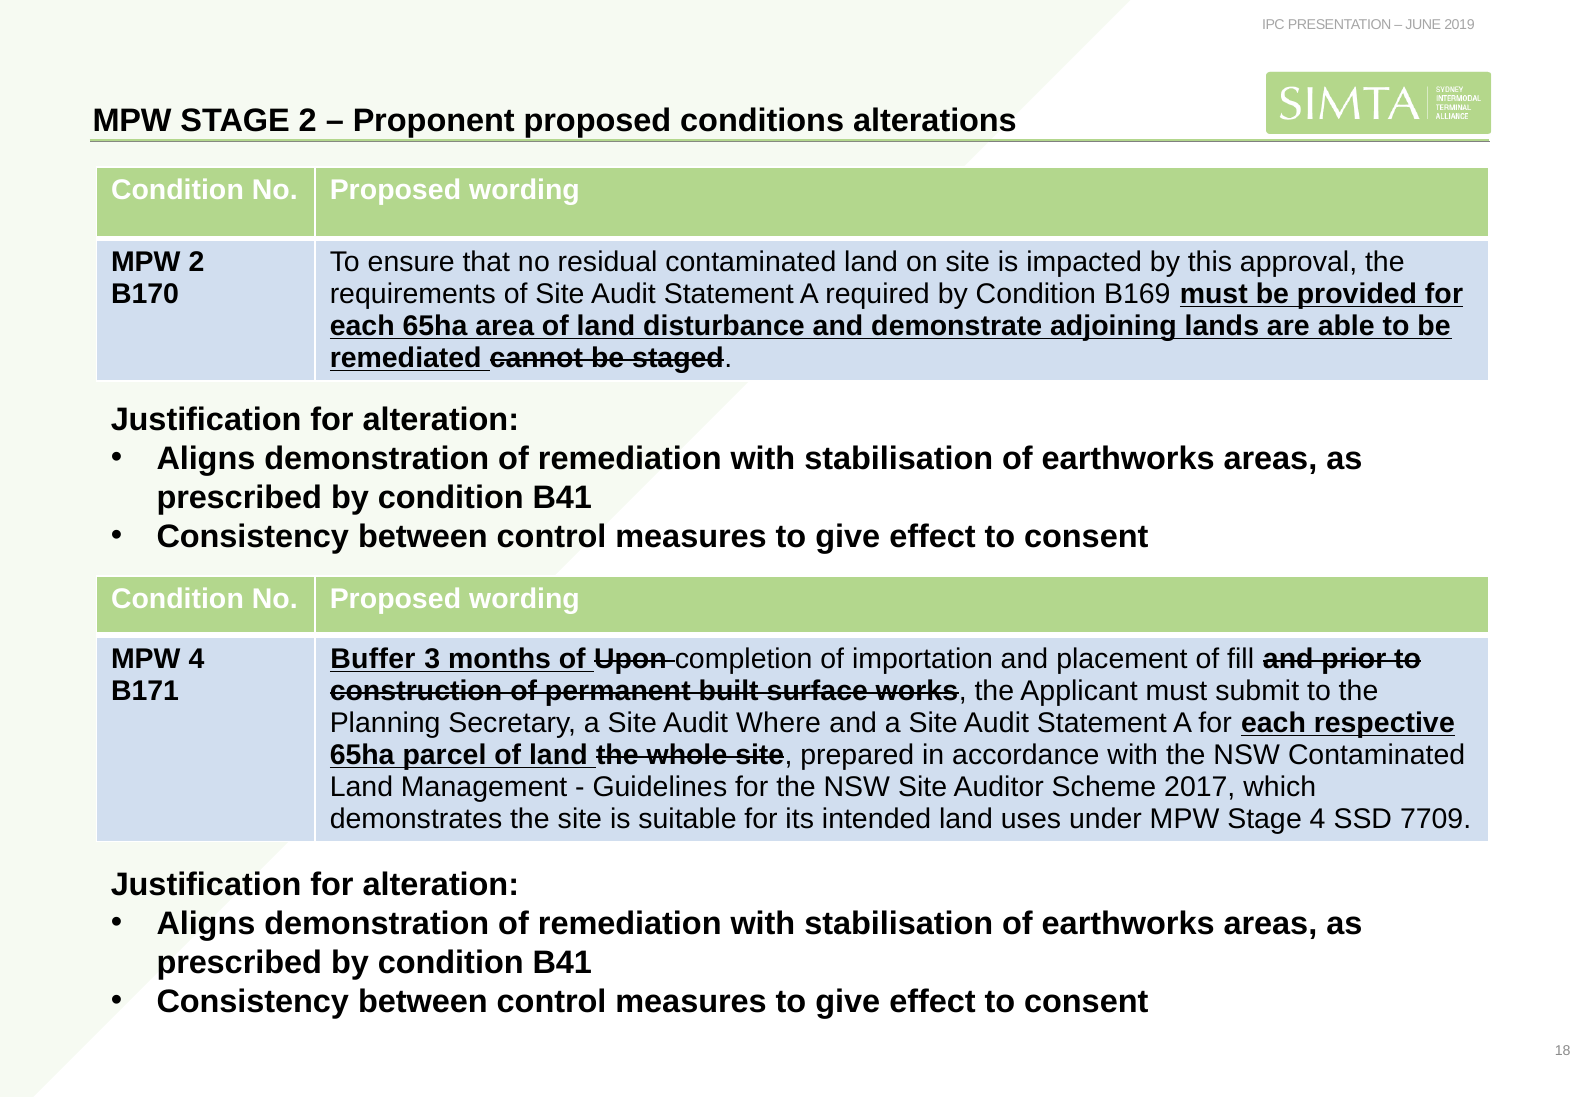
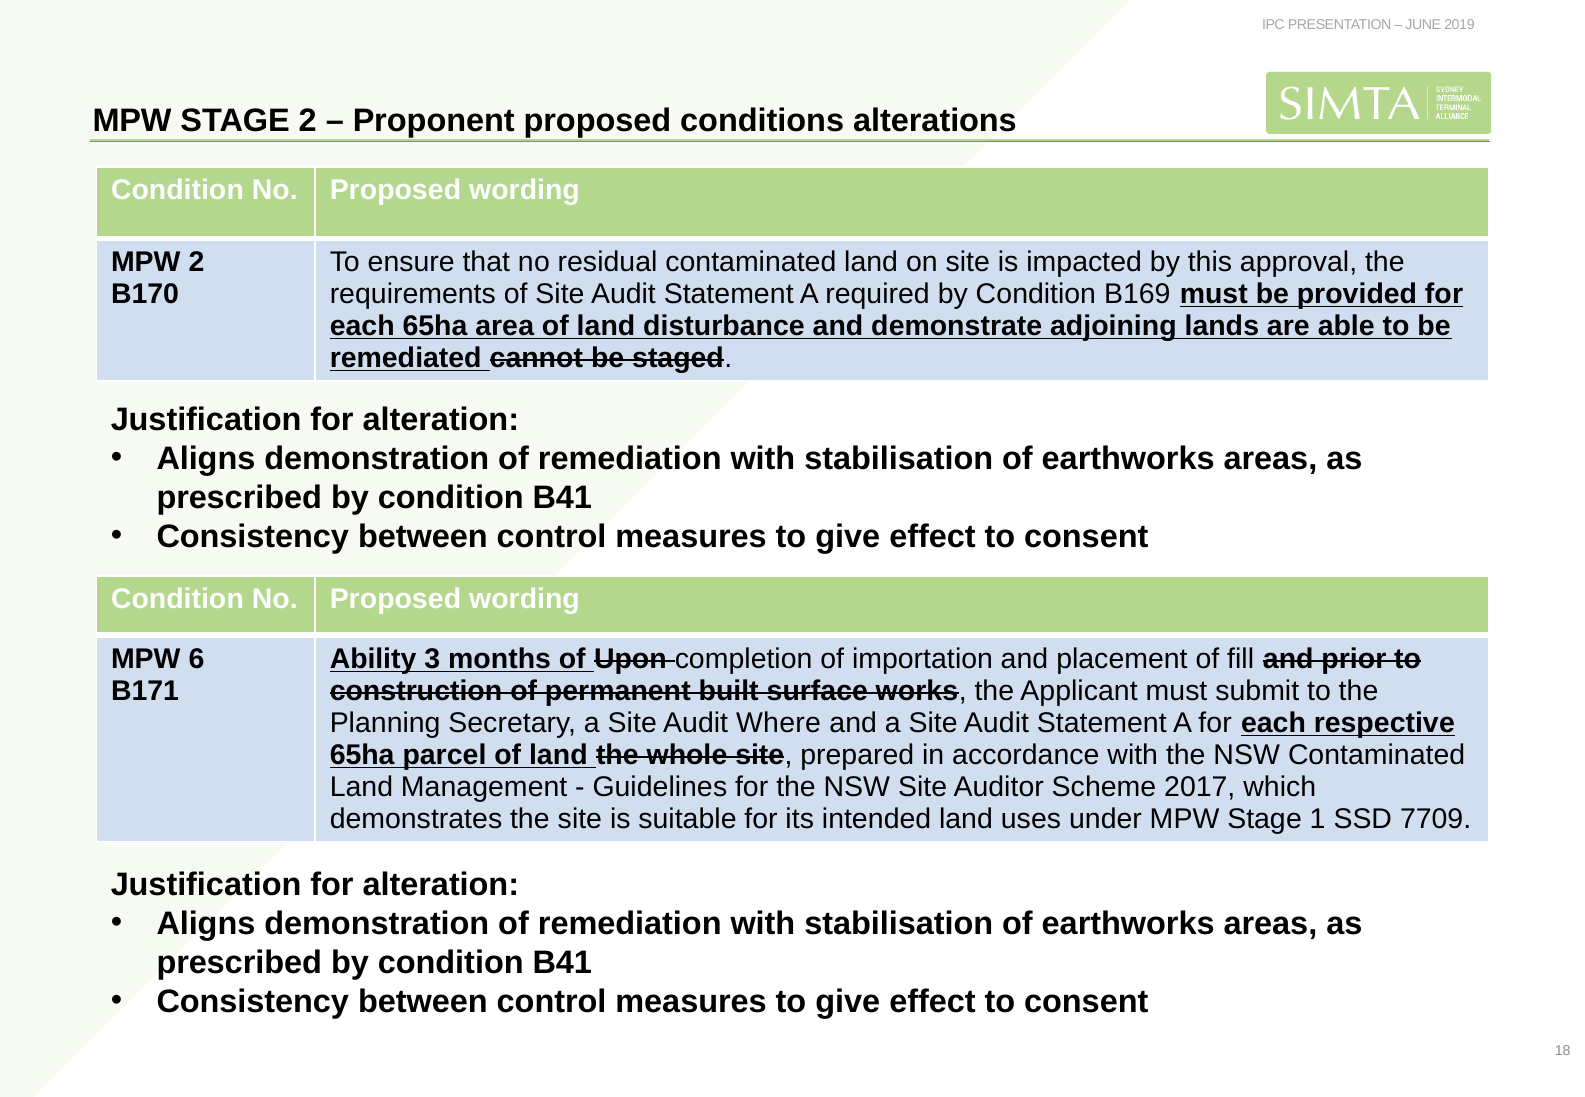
MPW 4: 4 -> 6 (196, 659)
Buffer: Buffer -> Ability (373, 659)
Stage 4: 4 -> 1 (1318, 819)
